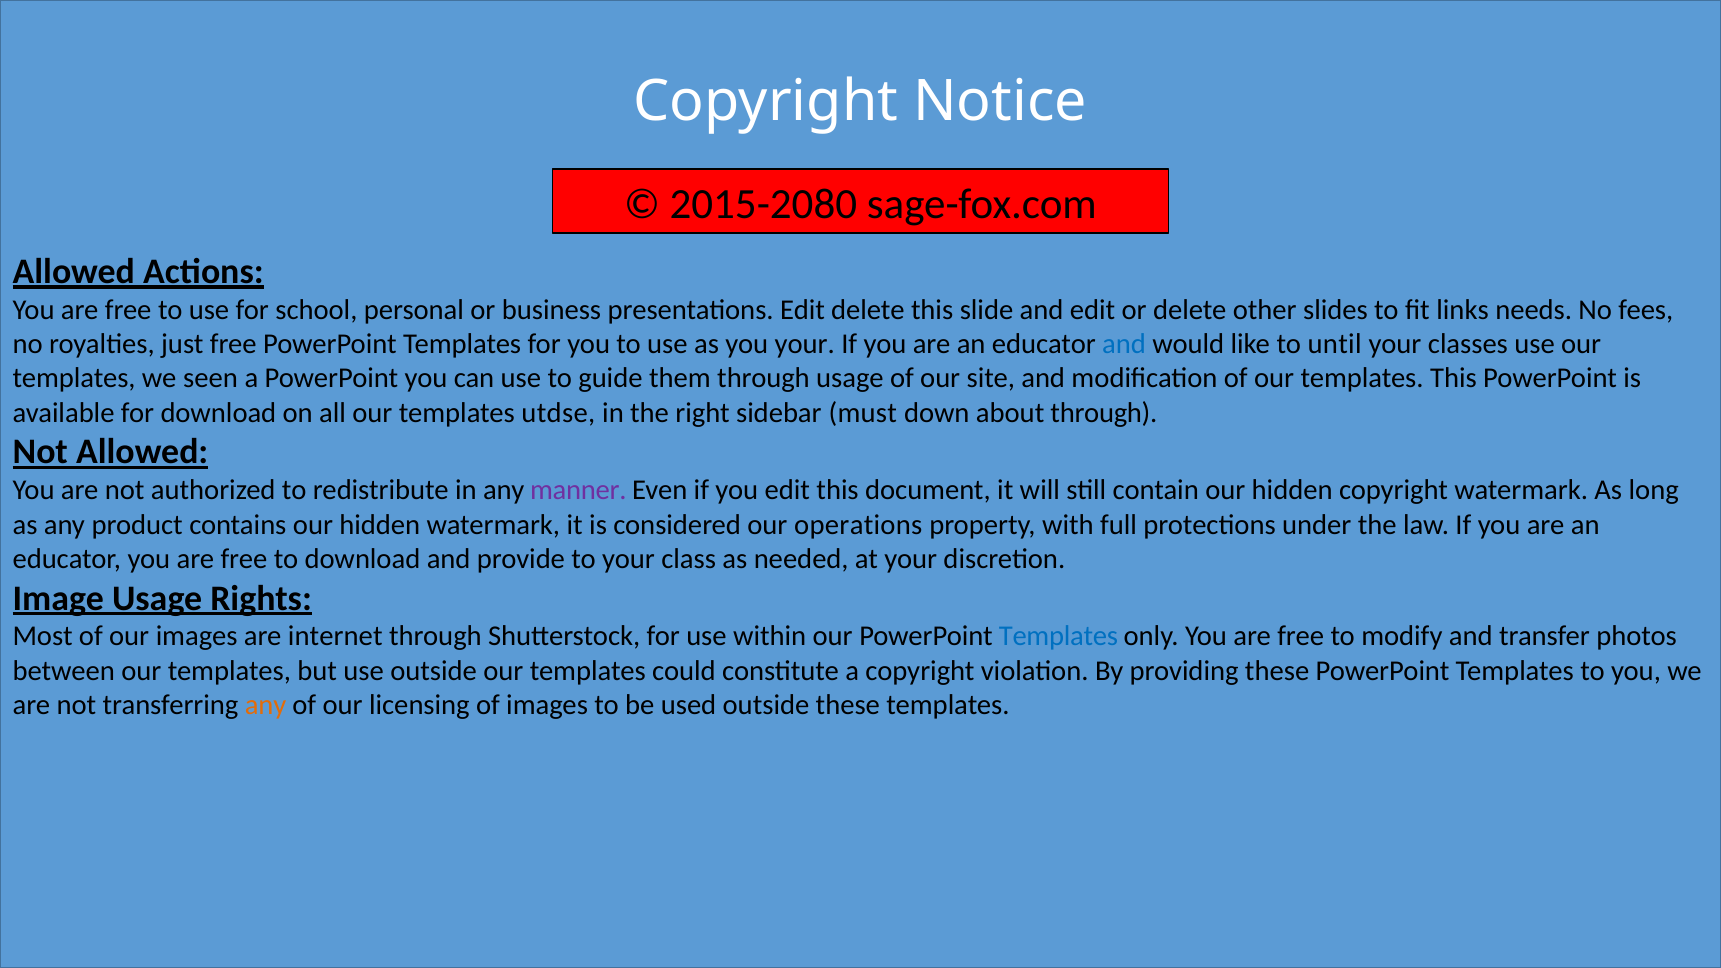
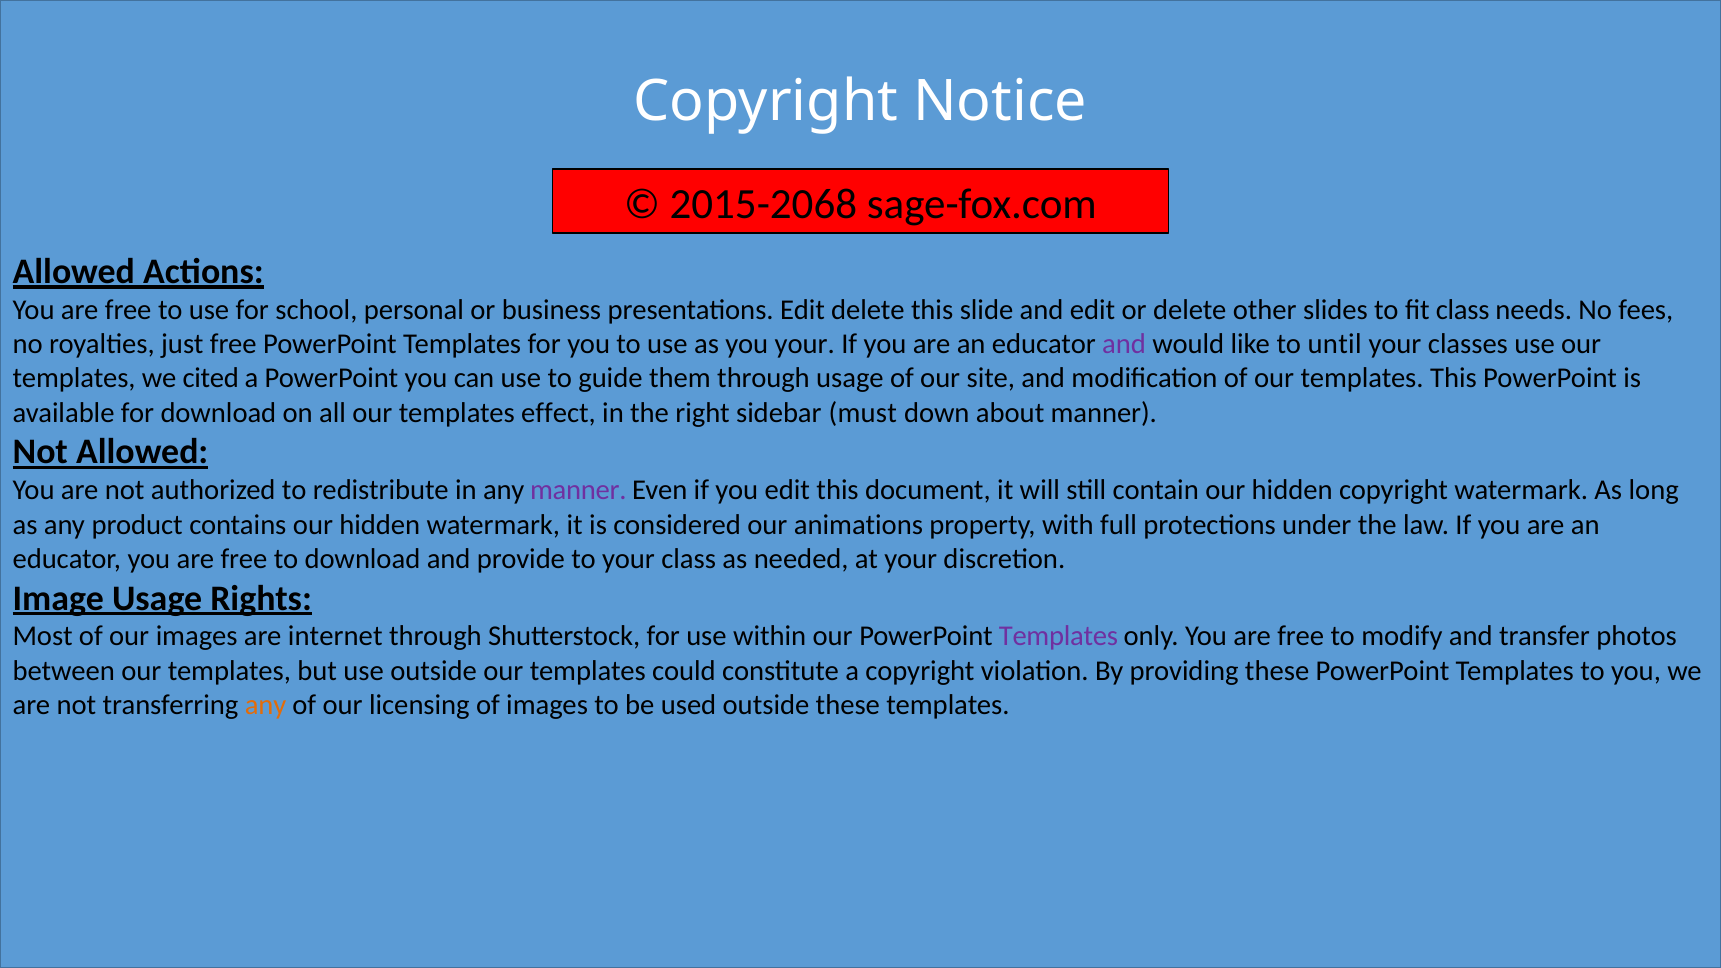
2015-2080: 2015-2080 -> 2015-2068 (763, 204)
fit links: links -> class (1463, 310)
and colour: blue -> purple (1124, 344)
seen: seen -> cited (211, 378)
utdse: utdse -> effect (558, 413)
about through: through -> manner (1104, 413)
operations: operations -> animations (858, 525)
Templates colour: blue -> purple (1058, 637)
